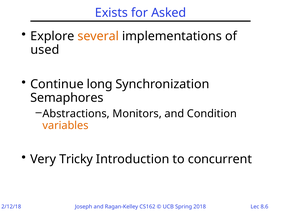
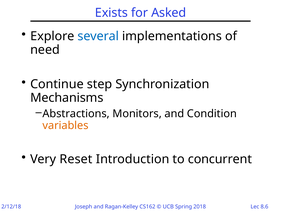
several colour: orange -> blue (98, 36)
used: used -> need (45, 50)
long: long -> step (100, 84)
Semaphores: Semaphores -> Mechanisms (67, 98)
Tricky: Tricky -> Reset (76, 159)
